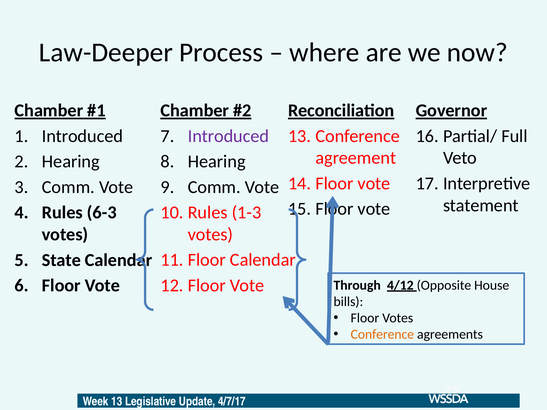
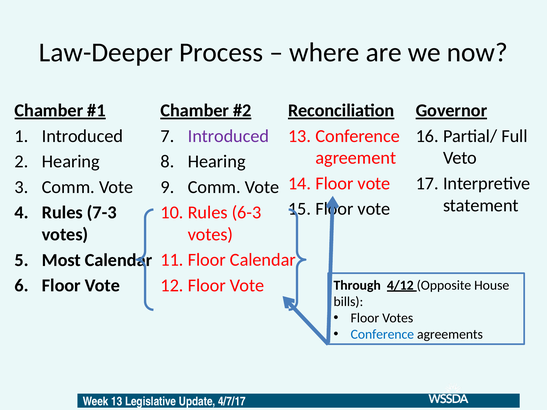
6-3: 6-3 -> 7-3 (102, 213)
1-3: 1-3 -> 6-3 (247, 213)
State: State -> Most (61, 260)
Conference colour: orange -> blue (382, 335)
